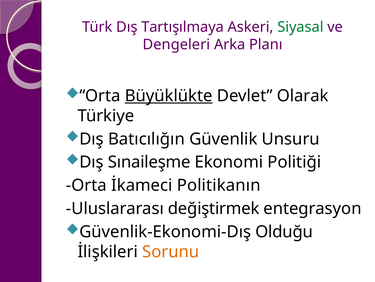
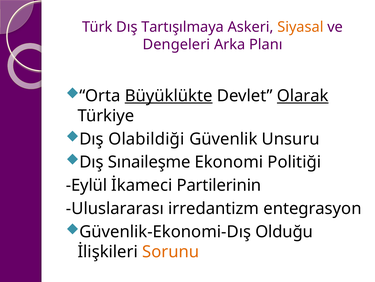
Siyasal colour: green -> orange (300, 27)
Olarak underline: none -> present (303, 96)
Batıcılığın: Batıcılığın -> Olabildiği (146, 139)
Orta: Orta -> Eylül (87, 185)
Politikanın: Politikanın -> Partilerinin (219, 185)
değiştirmek: değiştirmek -> irredantizm (214, 208)
